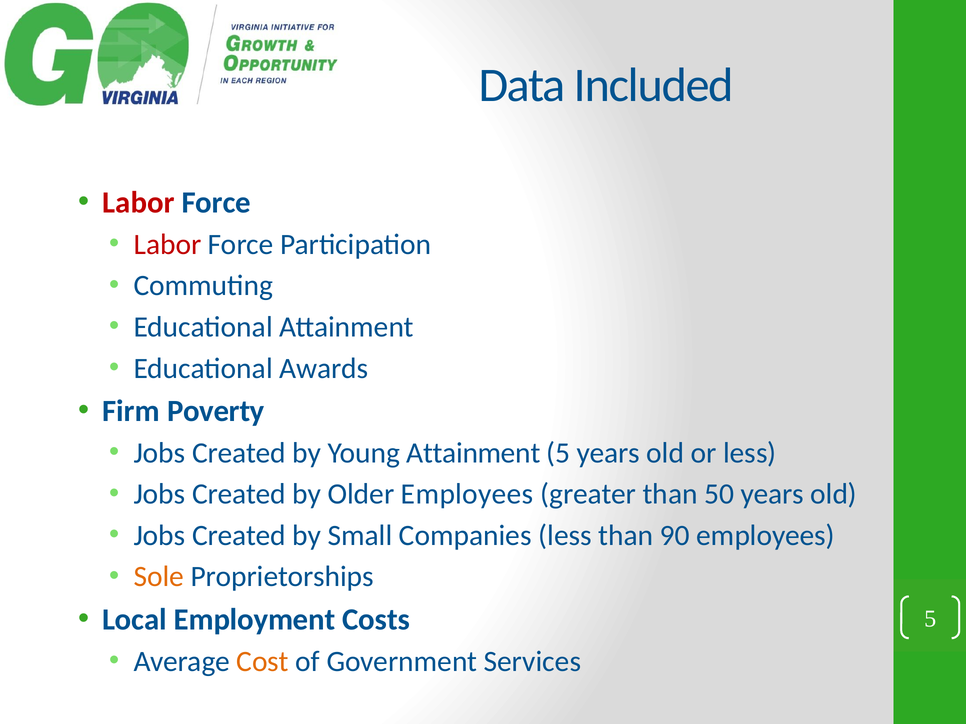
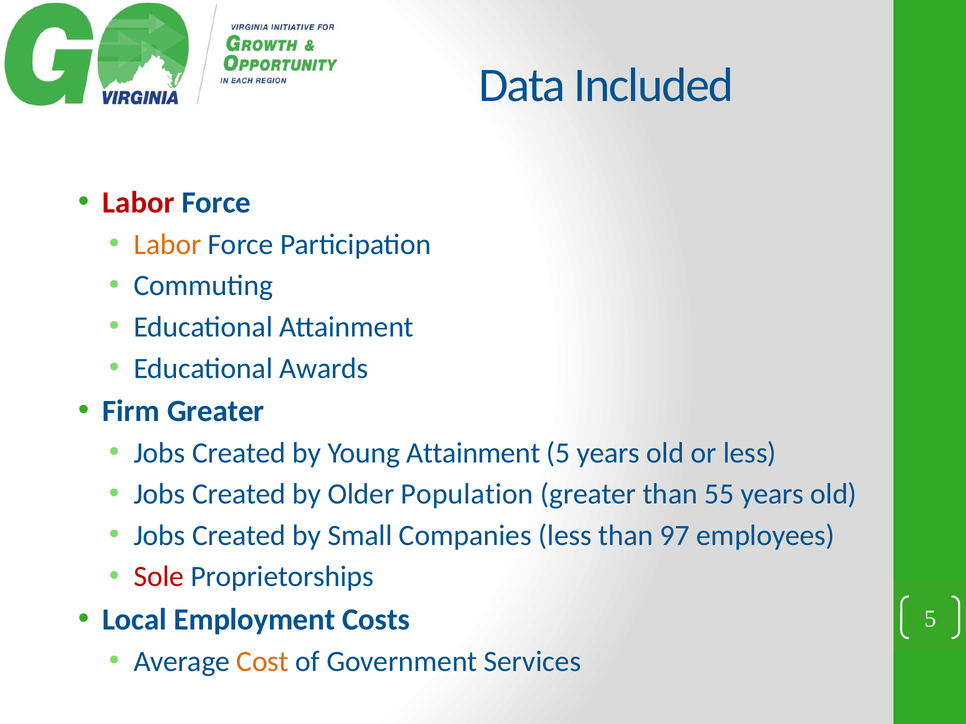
Labor colour: red -> orange (167, 245)
Firm Poverty: Poverty -> Greater (216, 411)
Older Employees: Employees -> Population (467, 495)
50: 50 -> 55 (719, 495)
90: 90 -> 97 (675, 536)
Sole colour: orange -> red (159, 577)
